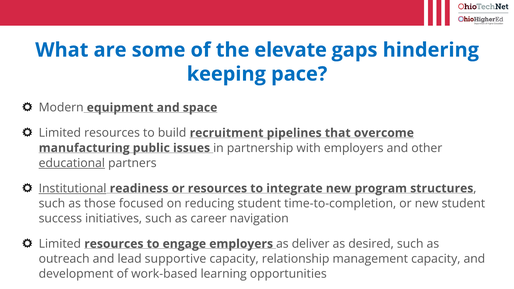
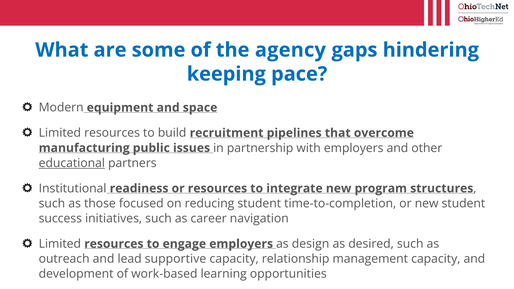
elevate: elevate -> agency (290, 50)
Institutional underline: present -> none (73, 188)
deliver: deliver -> design (311, 244)
